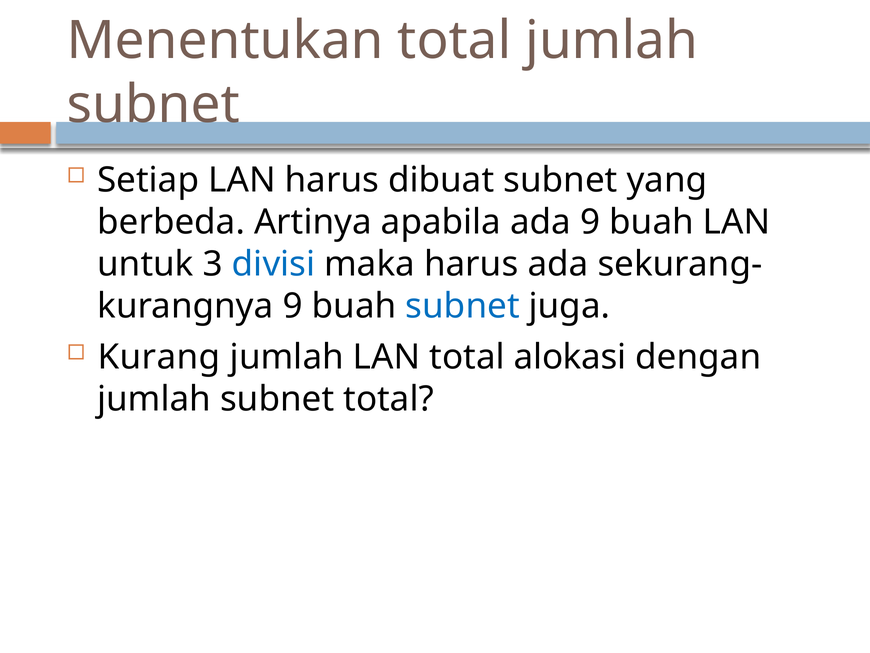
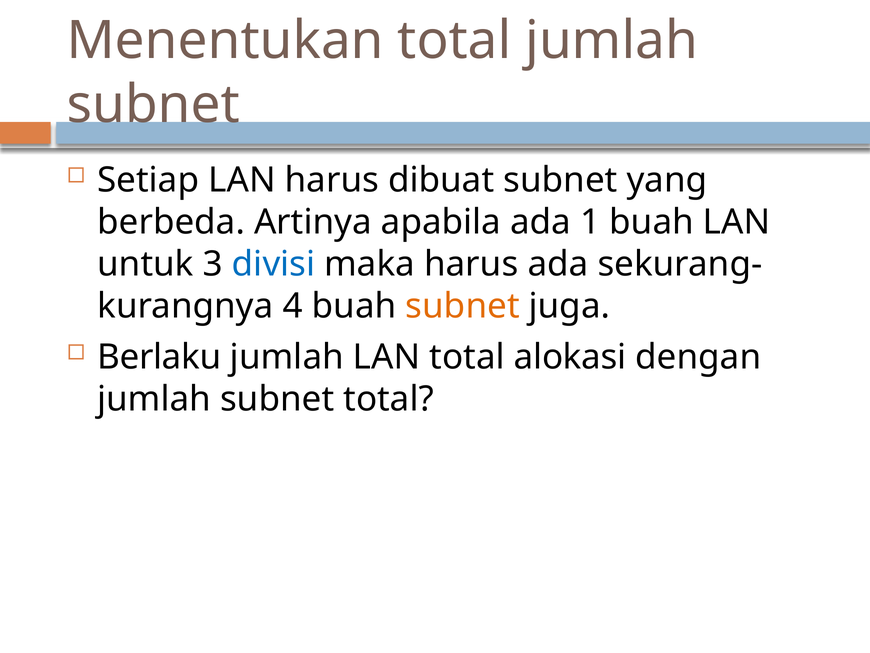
ada 9: 9 -> 1 (590, 222)
9: 9 -> 4 (293, 306)
subnet colour: blue -> orange (463, 306)
Kurang: Kurang -> Berlaku (159, 357)
